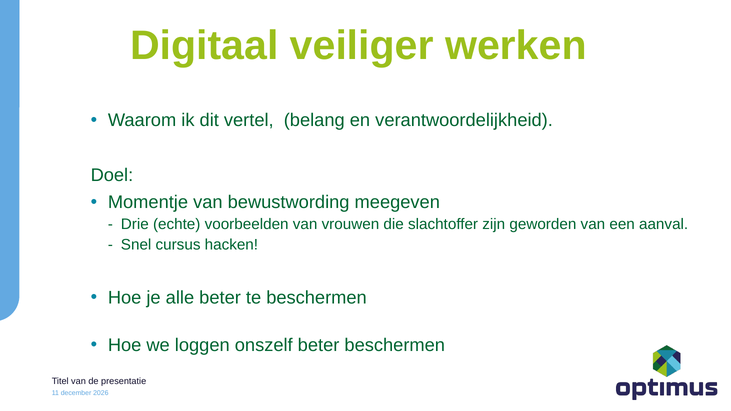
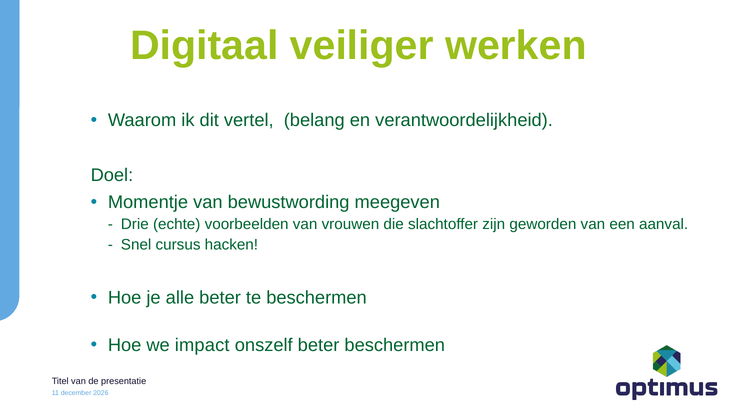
loggen: loggen -> impact (202, 345)
